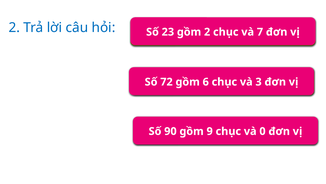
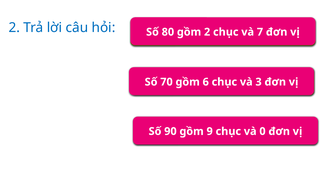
23: 23 -> 80 (168, 32)
72: 72 -> 70 (166, 82)
